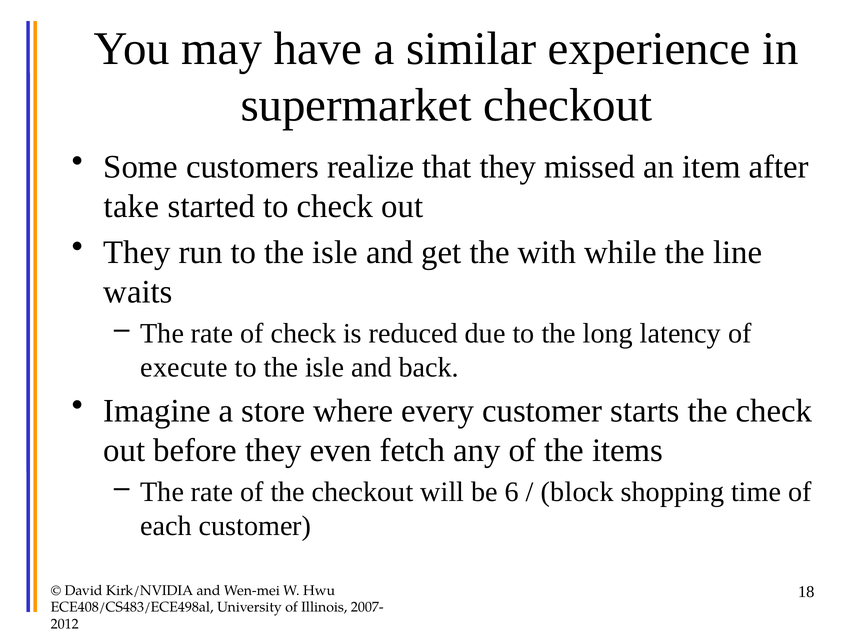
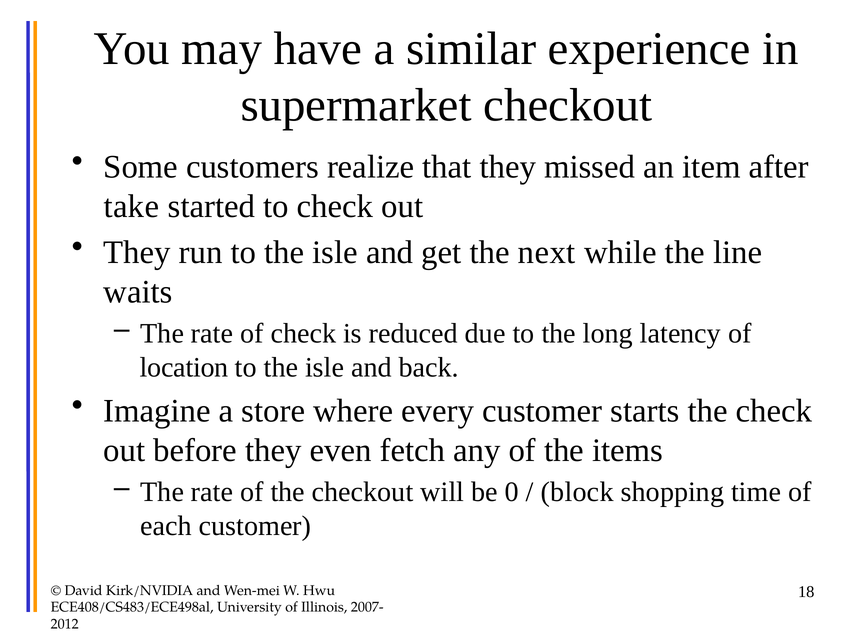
with: with -> next (547, 252)
execute: execute -> location (184, 367)
6: 6 -> 0 (512, 492)
